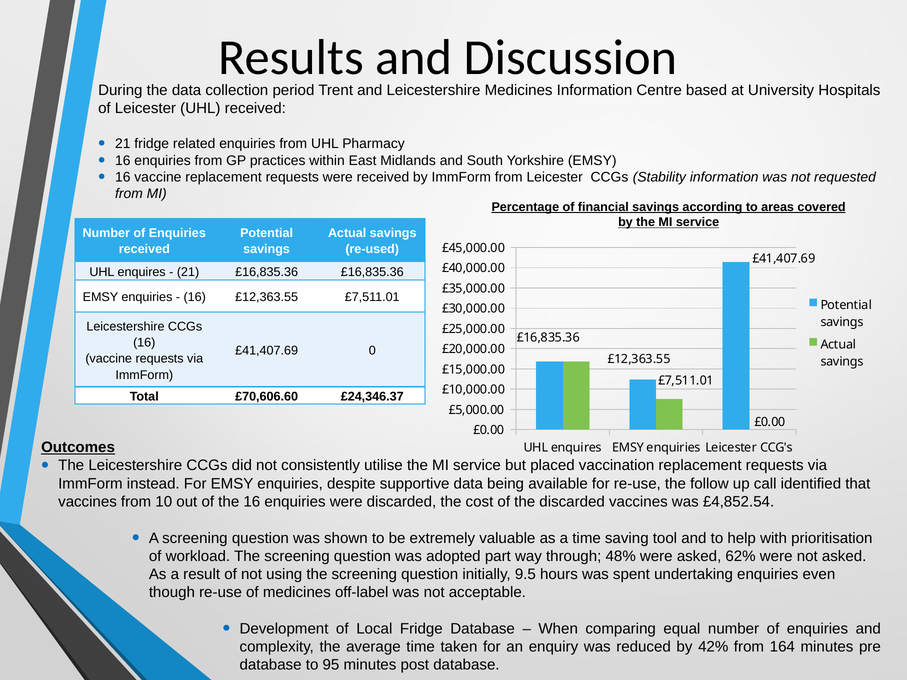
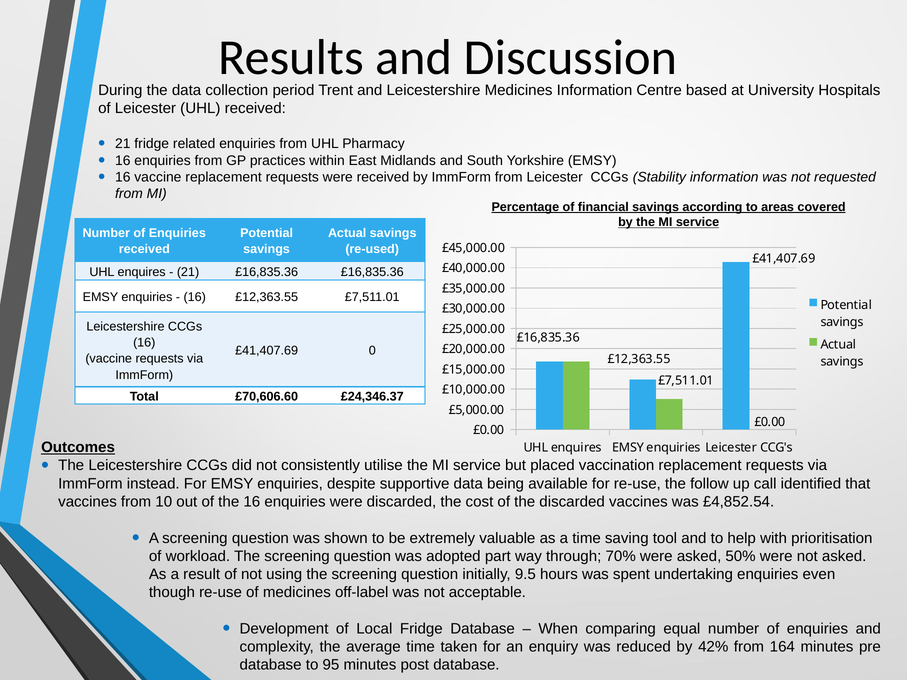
48%: 48% -> 70% (621, 556)
62%: 62% -> 50% (741, 556)
